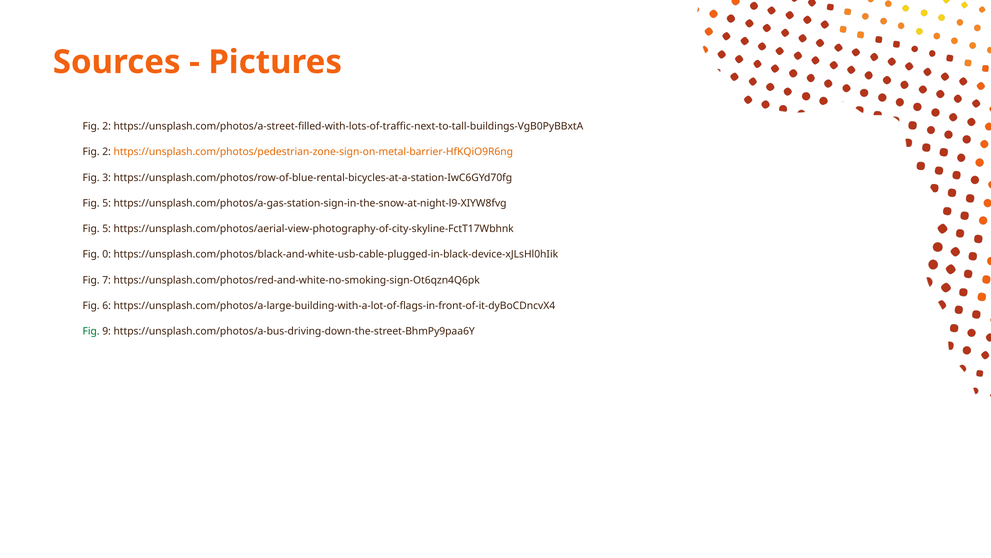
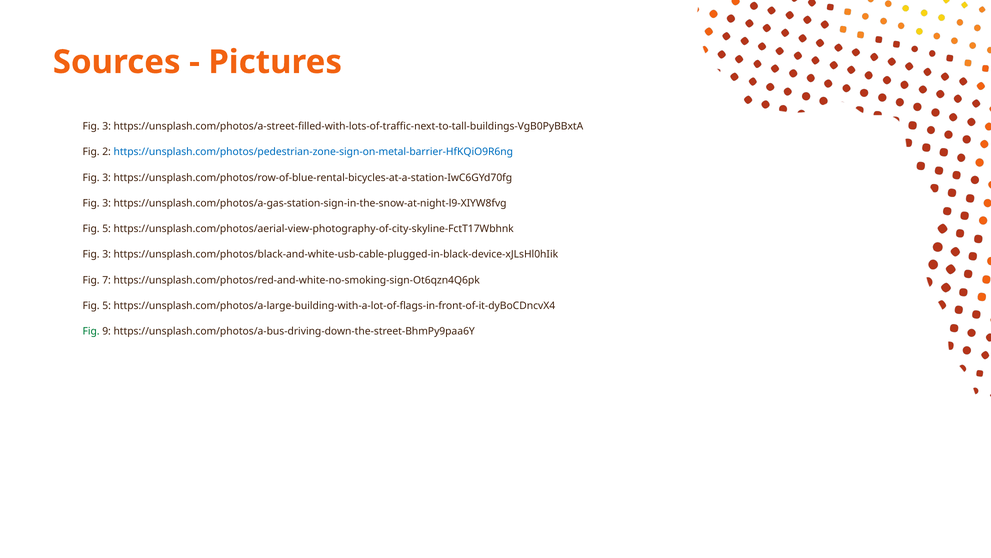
2: 2 -> 3 (107, 126)
https://unsplash.com/photos/pedestrian-zone-sign-on-metal-barrier-HfKQiO9R6ng colour: orange -> blue (313, 152)
5: 5 -> 3 (107, 203)
0: 0 -> 3 (107, 254)
6: 6 -> 5 (107, 306)
